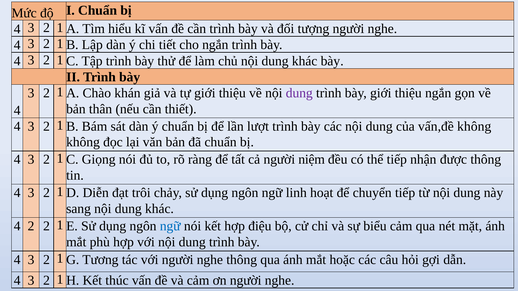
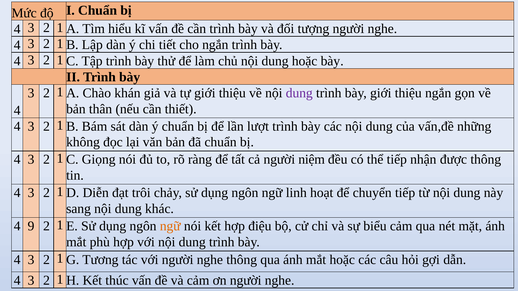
chủ nội dung khác: khác -> hoặc (305, 61)
vấn,đề không: không -> những (474, 126)
4 2: 2 -> 9 (31, 226)
ngữ colour: blue -> orange (170, 226)
